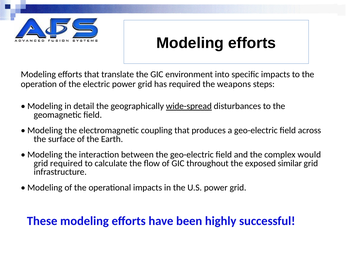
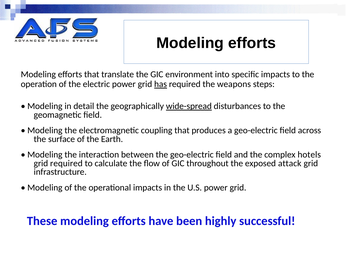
has underline: none -> present (161, 84)
would: would -> hotels (309, 154)
similar: similar -> attack (290, 163)
